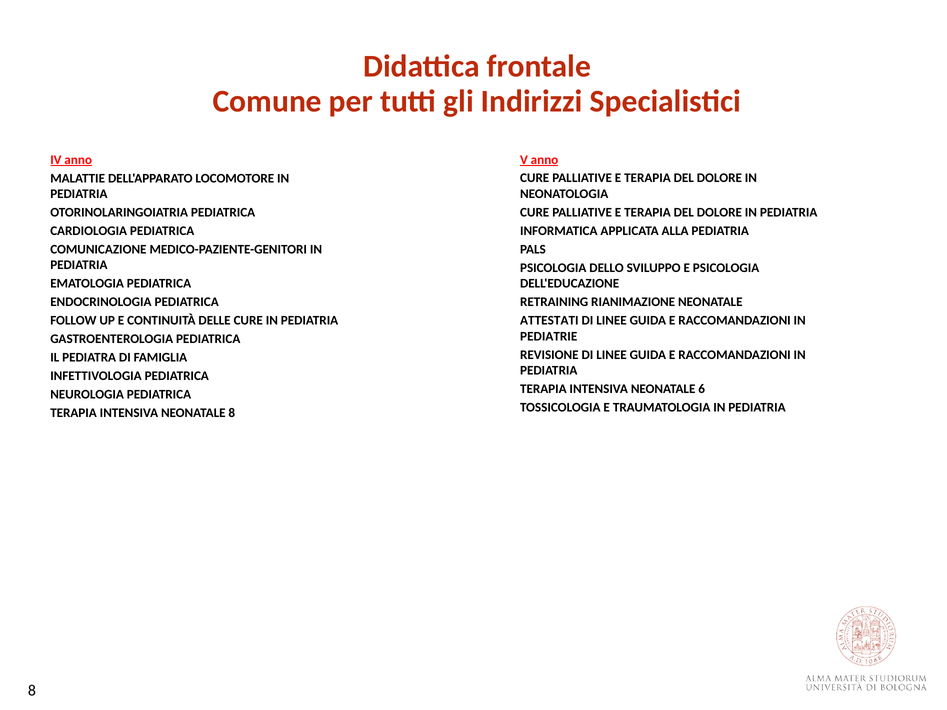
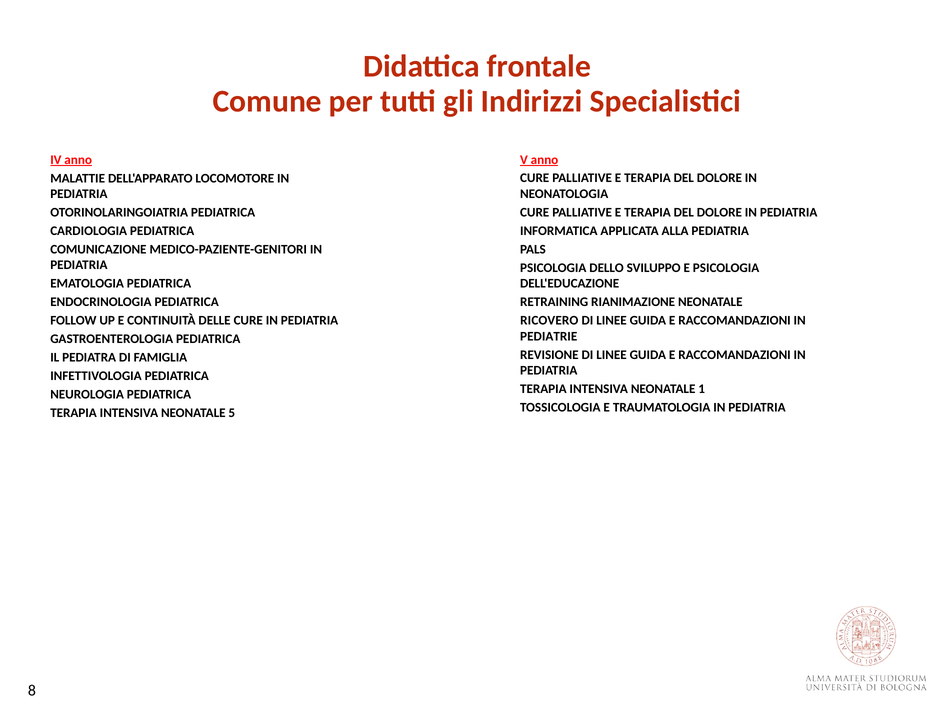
ATTESTATI: ATTESTATI -> RICOVERO (549, 321)
6: 6 -> 1 (702, 389)
NEONATALE 8: 8 -> 5 (232, 413)
